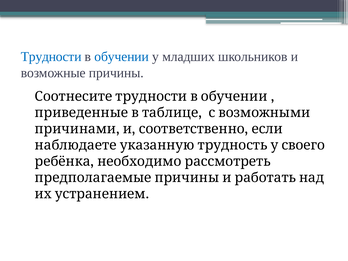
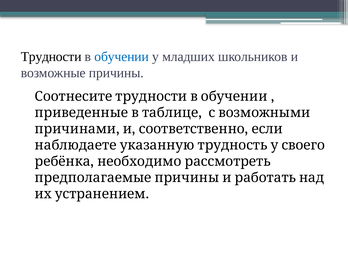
Трудности colour: blue -> black (51, 57)
